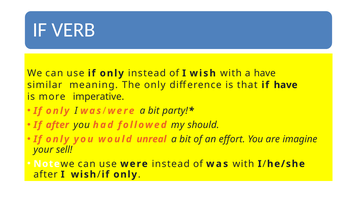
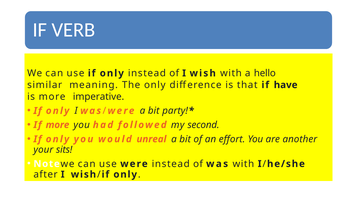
a have: have -> hello (265, 73)
If after: after -> more (57, 125)
should: should -> second (203, 125)
imagine: imagine -> another (300, 139)
sell: sell -> sits (64, 150)
